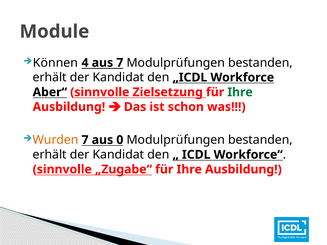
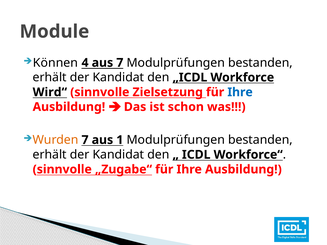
Aber“: Aber“ -> Wird“ (50, 92)
Ihre colour: green -> blue (240, 92)
0: 0 -> 1 (120, 140)
